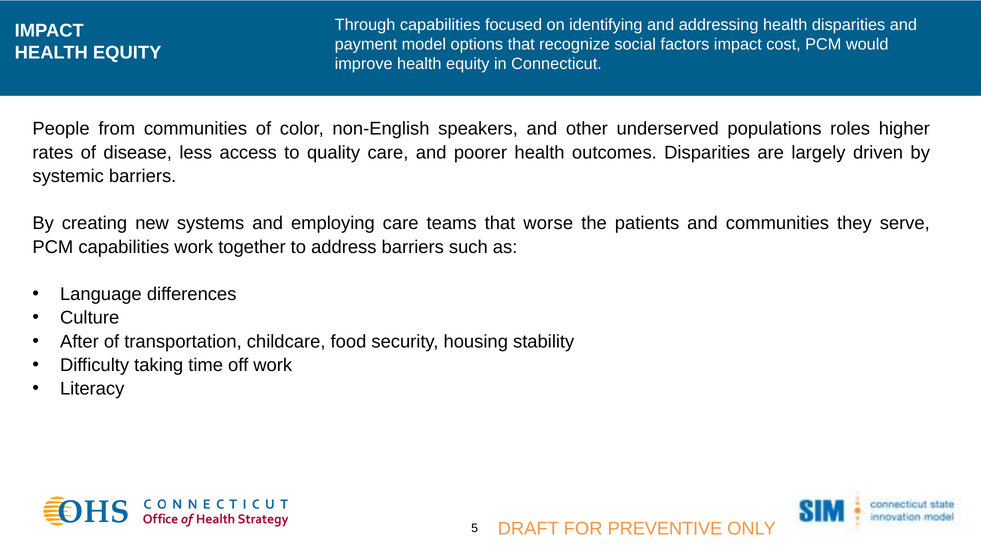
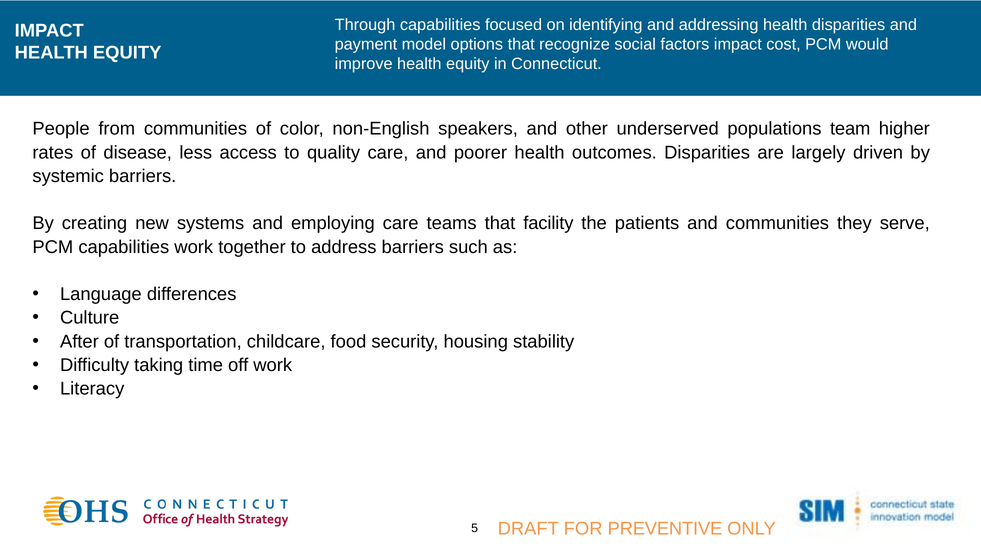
roles: roles -> team (850, 129)
worse: worse -> facility (548, 223)
